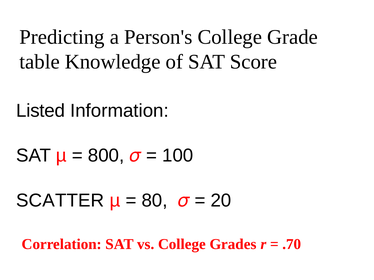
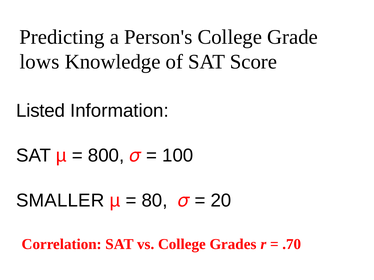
table: table -> lows (39, 62)
SCATTER: SCATTER -> SMALLER (60, 201)
